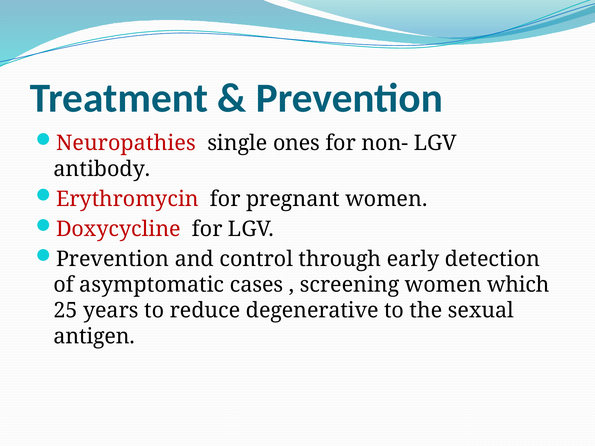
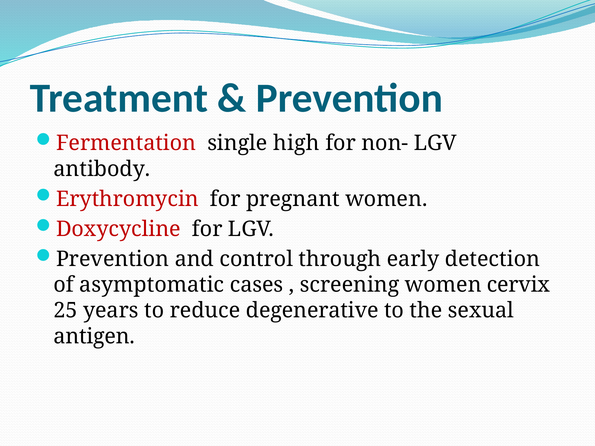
Neuropathies: Neuropathies -> Fermentation (126, 143)
ones: ones -> high (296, 143)
which: which -> cervix (518, 285)
